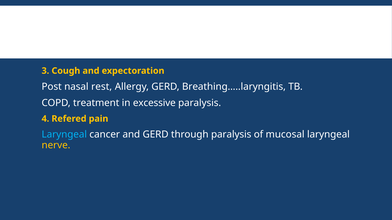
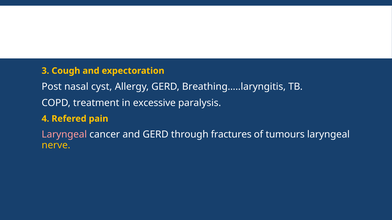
rest: rest -> cyst (102, 87)
Laryngeal colour: light blue -> pink (64, 135)
through paralysis: paralysis -> fractures (231, 135)
mucosal: mucosal -> tumours (285, 135)
